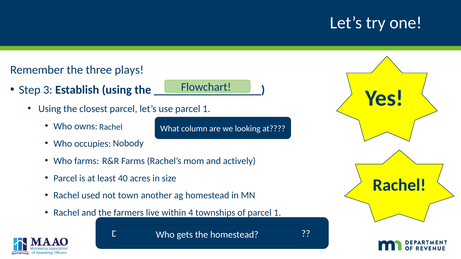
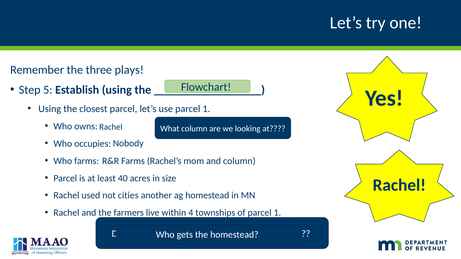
3: 3 -> 5 (48, 90)
and actively: actively -> column (239, 161)
town: town -> cities (128, 196)
